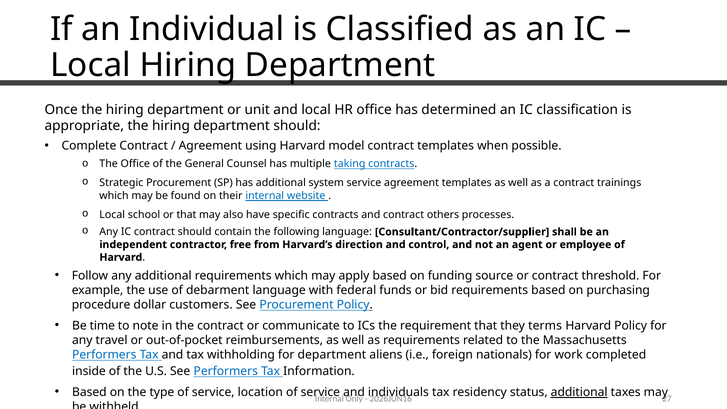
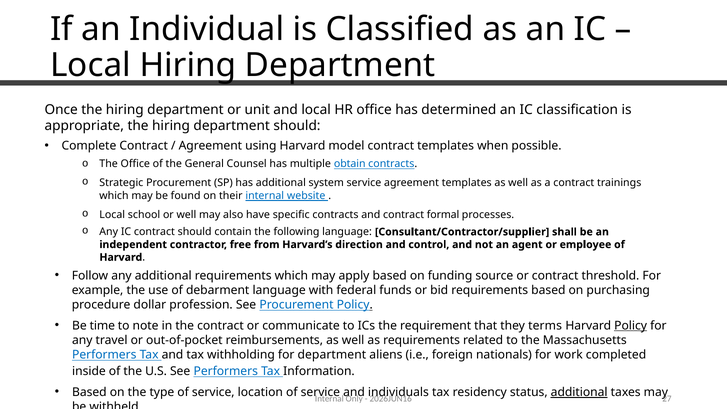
taking: taking -> obtain (350, 164)
or that: that -> well (186, 215)
others: others -> formal (443, 215)
customers: customers -> profession (201, 305)
Policy underline: none -> present (631, 326)
